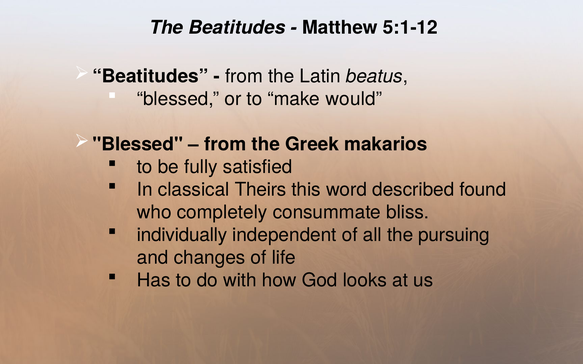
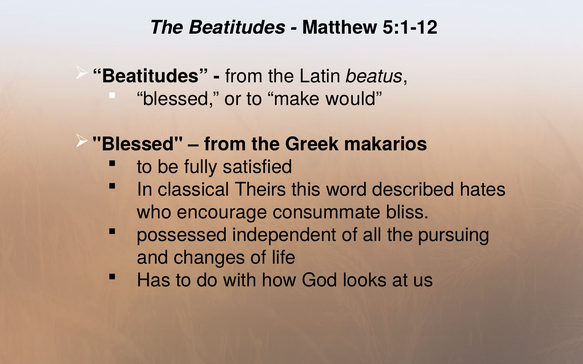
found: found -> hates (483, 190)
completely: completely -> encourage (222, 212)
individually: individually -> possessed (182, 235)
